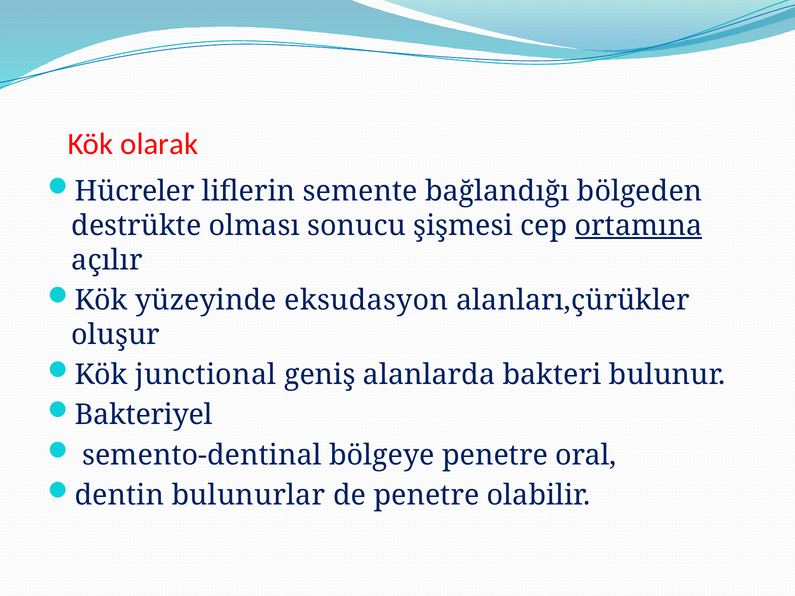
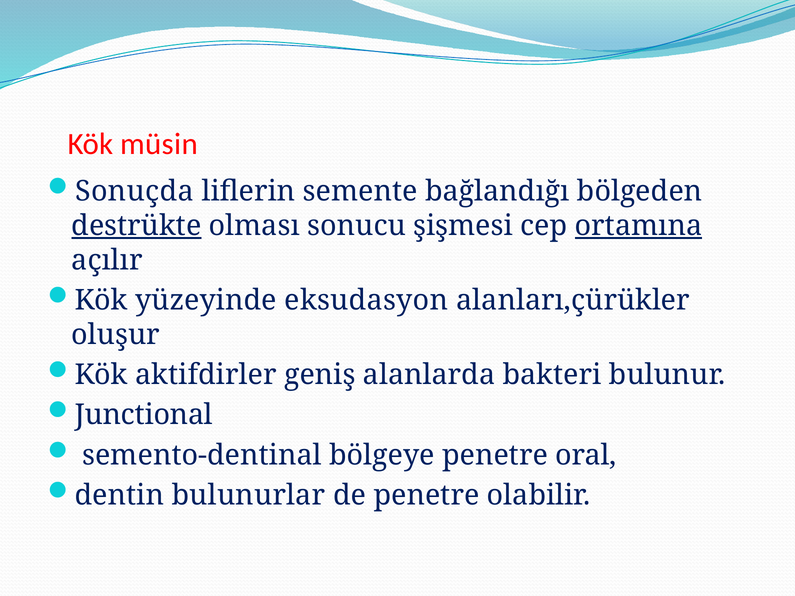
olarak: olarak -> müsin (159, 144)
Hücreler: Hücreler -> Sonuçda (134, 191)
destrükte underline: none -> present (136, 226)
junctional: junctional -> aktifdirler (206, 375)
Bakteriyel: Bakteriyel -> Junctional (144, 415)
